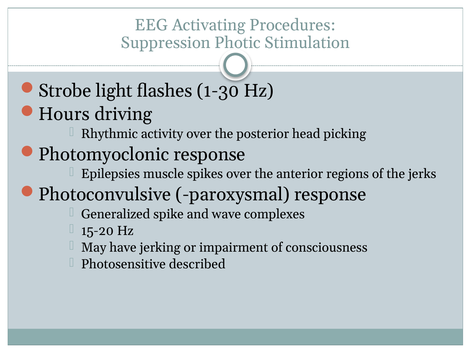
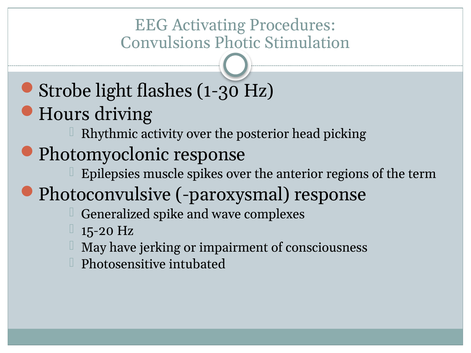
Suppression: Suppression -> Convulsions (166, 43)
jerks: jerks -> term (422, 174)
described: described -> intubated (197, 264)
